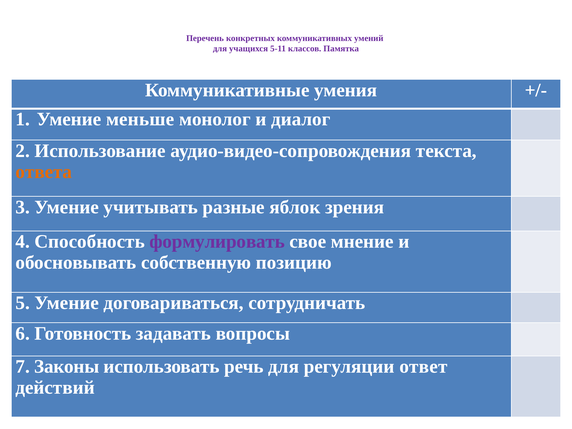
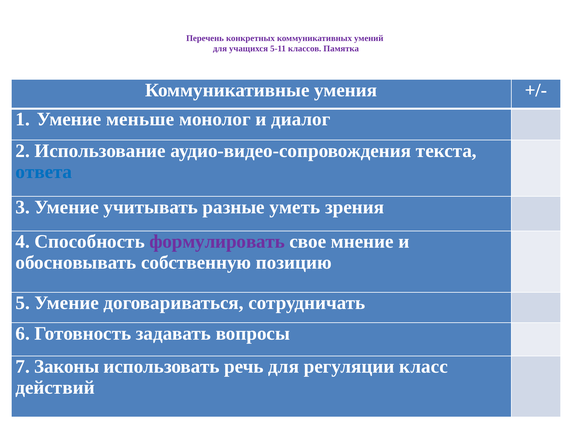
ответа colour: orange -> blue (44, 172)
яблок: яблок -> уметь (295, 207)
ответ: ответ -> класс (424, 367)
